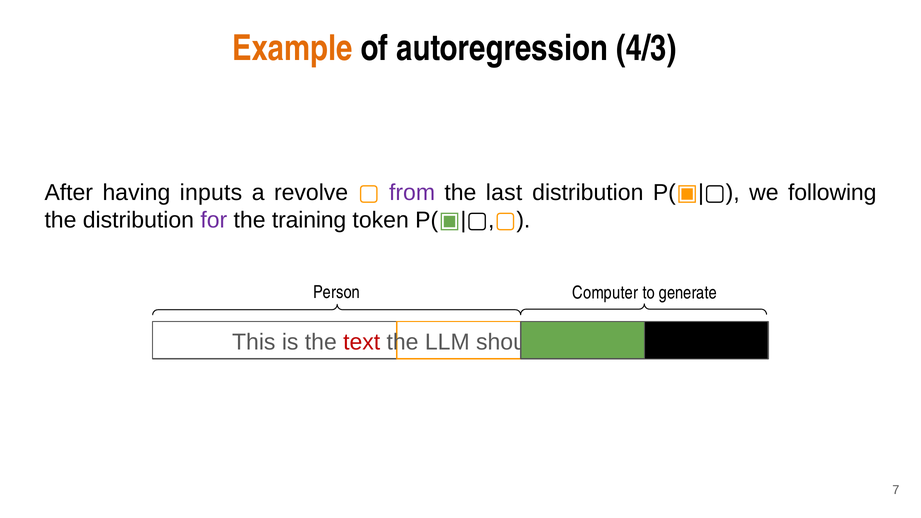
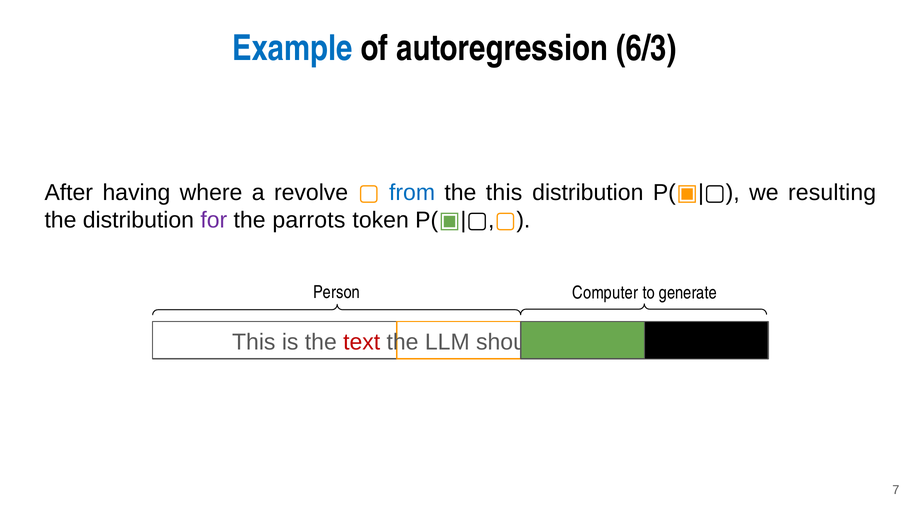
Example colour: orange -> blue (292, 49)
4/3: 4/3 -> 6/3 (646, 49)
inputs: inputs -> where (211, 193)
from colour: purple -> blue (412, 193)
the last: last -> this (504, 193)
following: following -> resulting (832, 193)
training: training -> parrots (309, 220)
